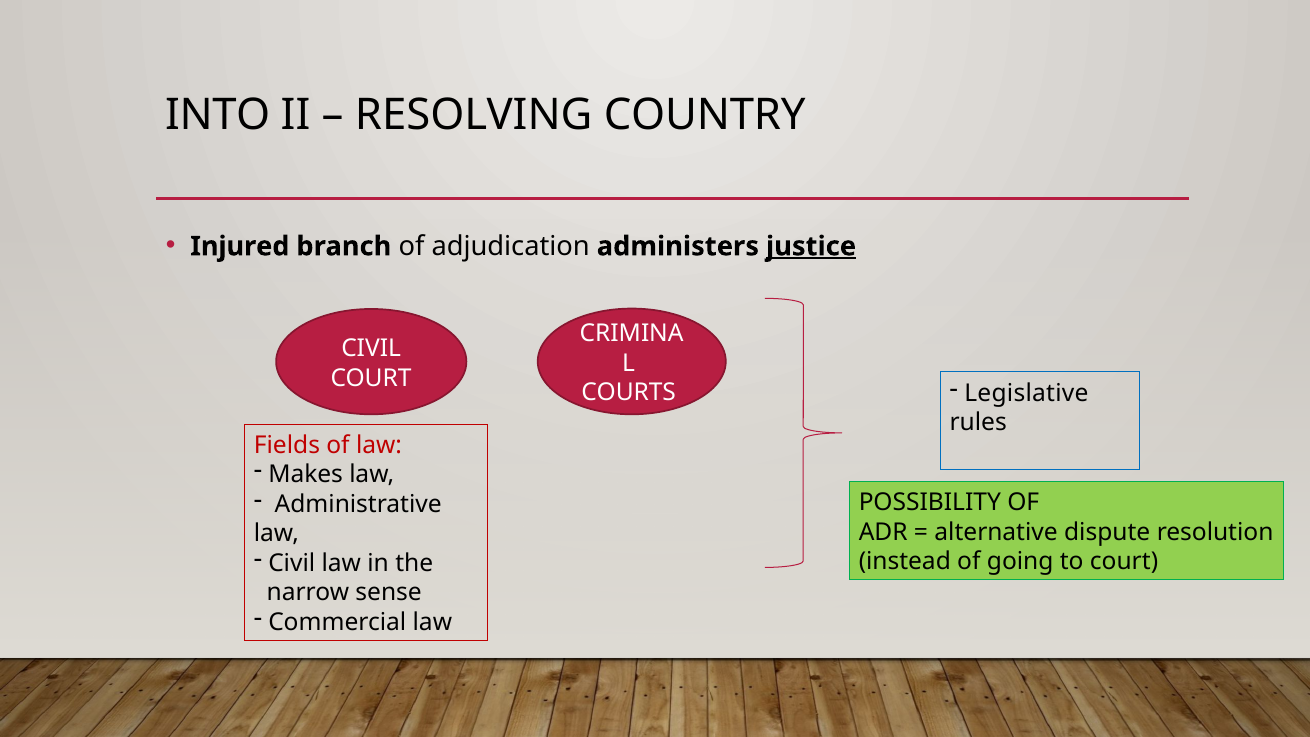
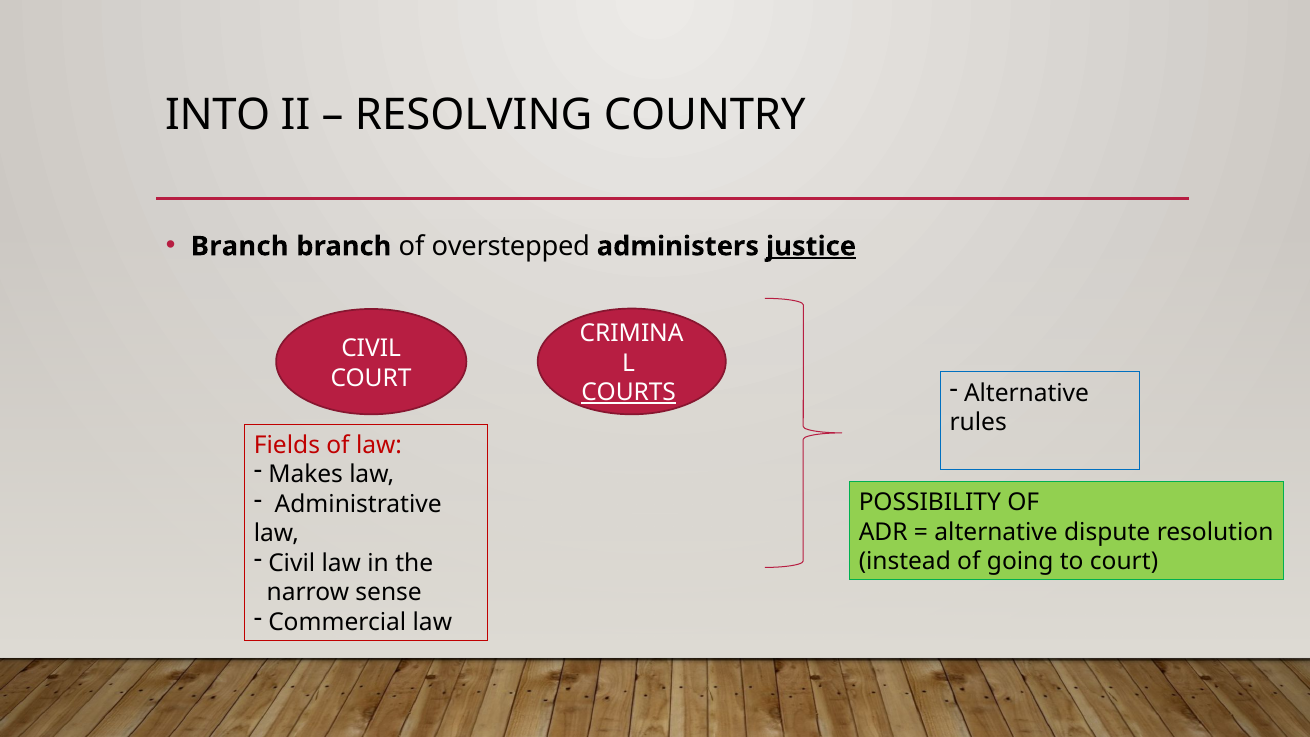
Injured: Injured -> Branch (240, 246)
adjudication: adjudication -> overstepped (511, 246)
Legislative: Legislative -> Alternative (1027, 393)
COURTS underline: none -> present (629, 393)
